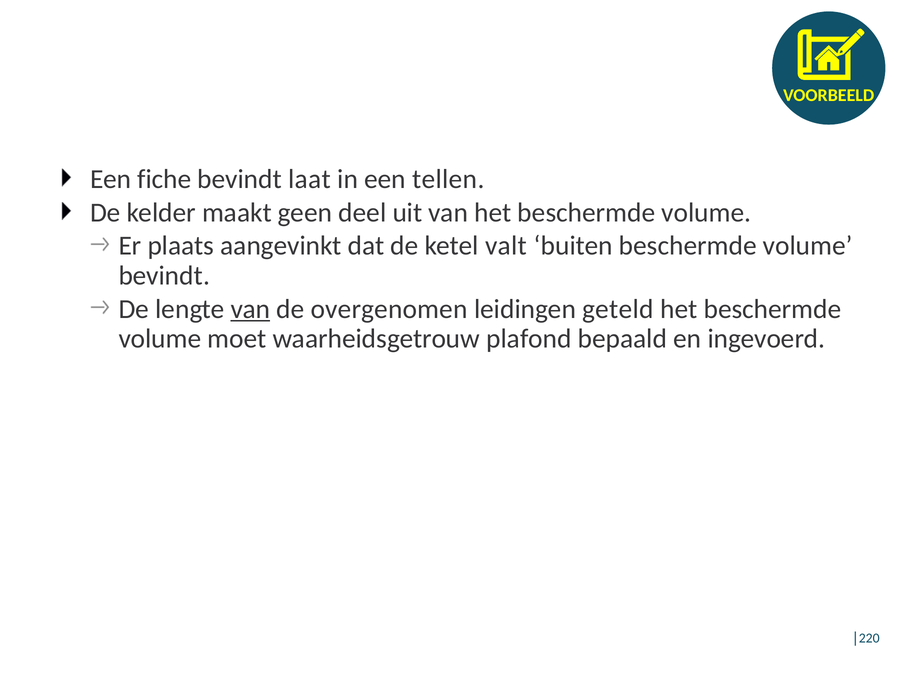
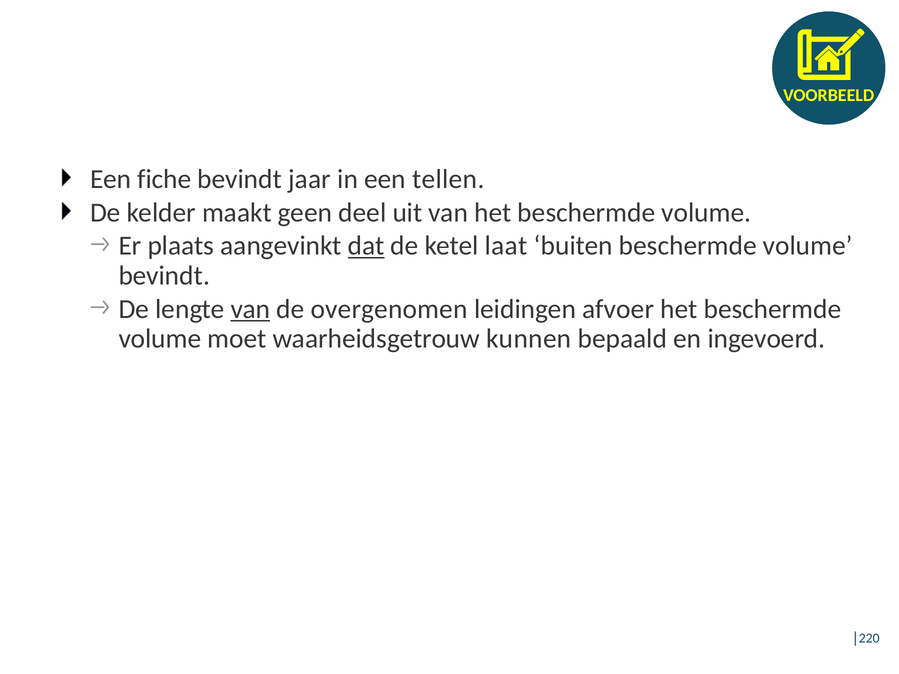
laat: laat -> jaar (310, 179)
dat underline: none -> present (366, 246)
valt: valt -> laat (506, 246)
geteld: geteld -> afvoer (618, 309)
plafond: plafond -> kunnen (529, 339)
